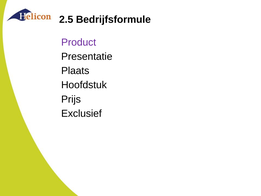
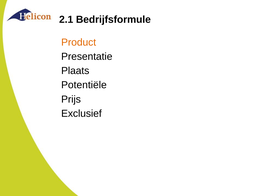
2.5: 2.5 -> 2.1 (66, 19)
Product colour: purple -> orange (79, 42)
Hoofdstuk: Hoofdstuk -> Potentiële (84, 85)
